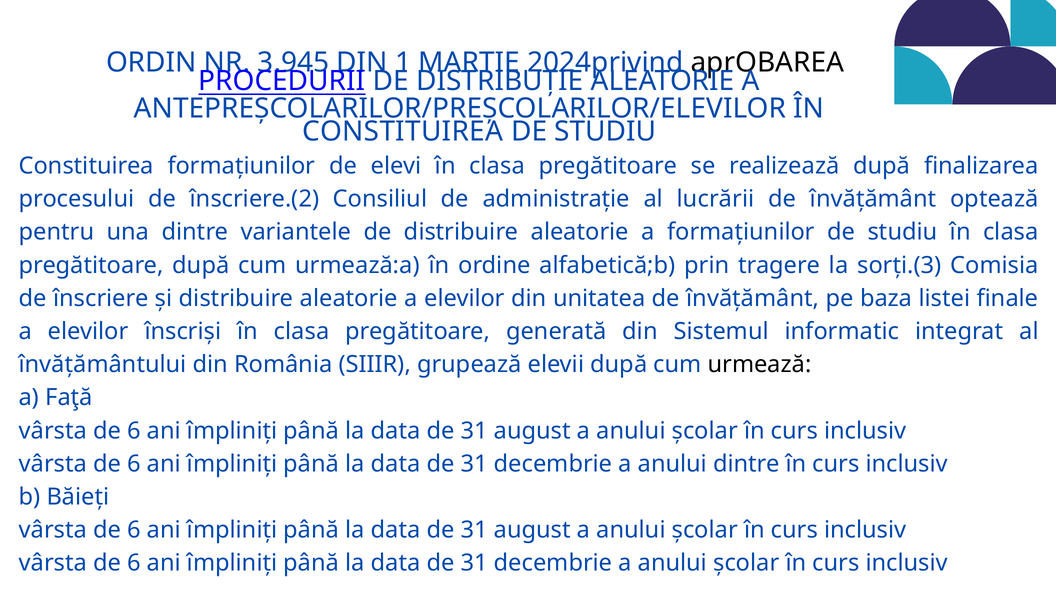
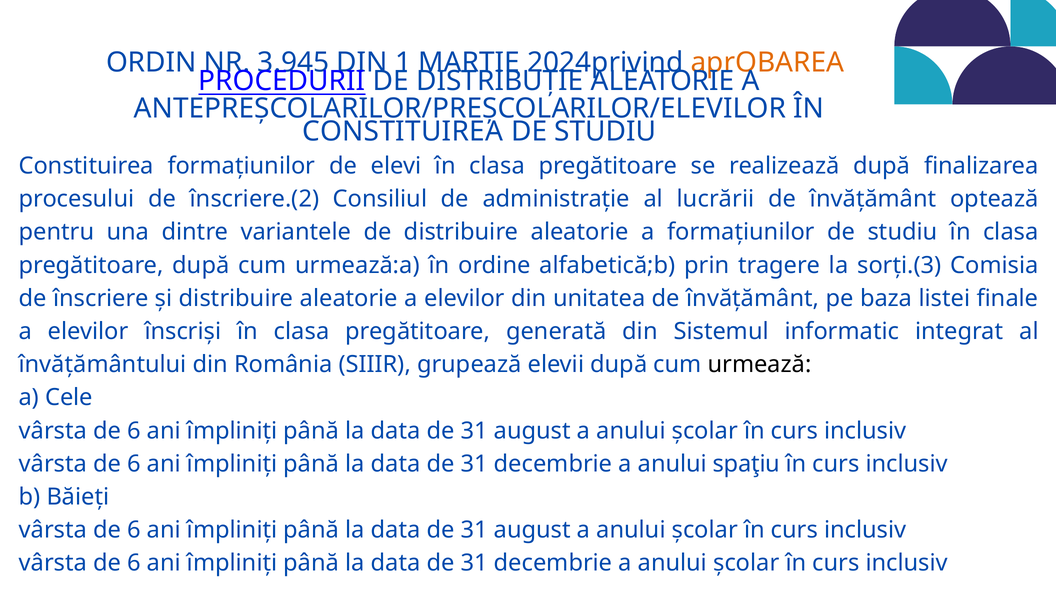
aprOBAREA colour: black -> orange (768, 63)
Faţă: Faţă -> Cele (69, 398)
anului dintre: dintre -> spaţiu (746, 464)
